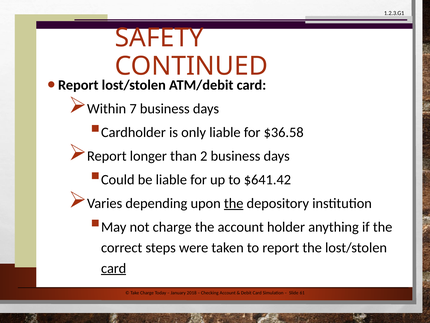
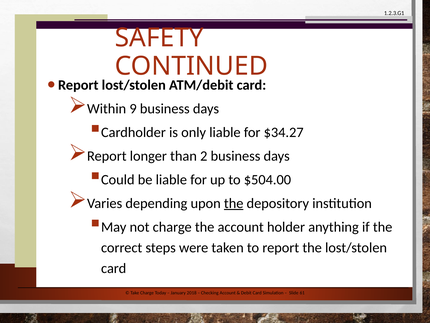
7: 7 -> 9 (133, 109)
$36.58: $36.58 -> $34.27 (284, 132)
$641.42: $641.42 -> $504.00 (267, 179)
card underline: present -> none (114, 268)
